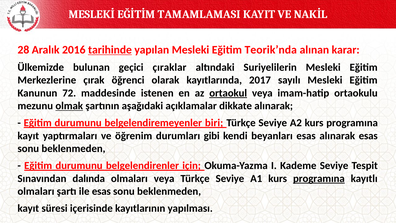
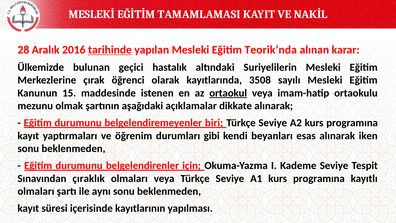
çıraklar: çıraklar -> hastalık (170, 67)
2017: 2017 -> 3508 (260, 80)
72: 72 -> 15 (69, 93)
olmak underline: present -> none (69, 106)
alınarak esas: esas -> iken (368, 136)
dalında: dalında -> çıraklık (89, 178)
programına underline: present -> none (319, 178)
ile esas: esas -> aynı (101, 191)
